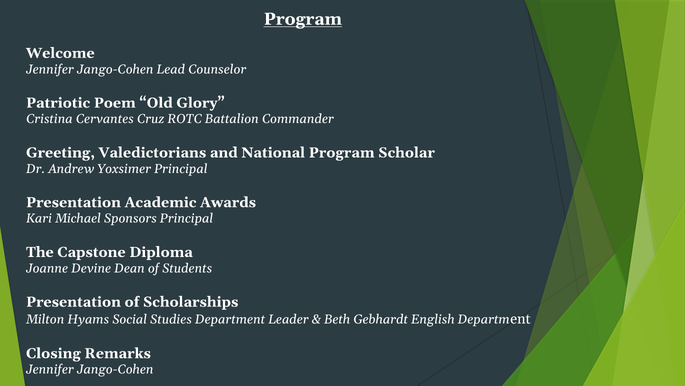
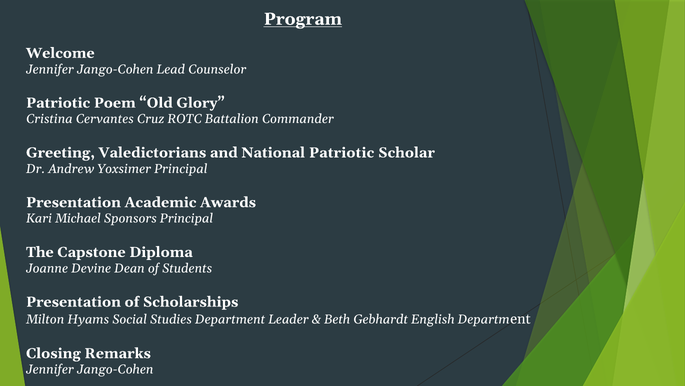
National Program: Program -> Patriotic (342, 152)
